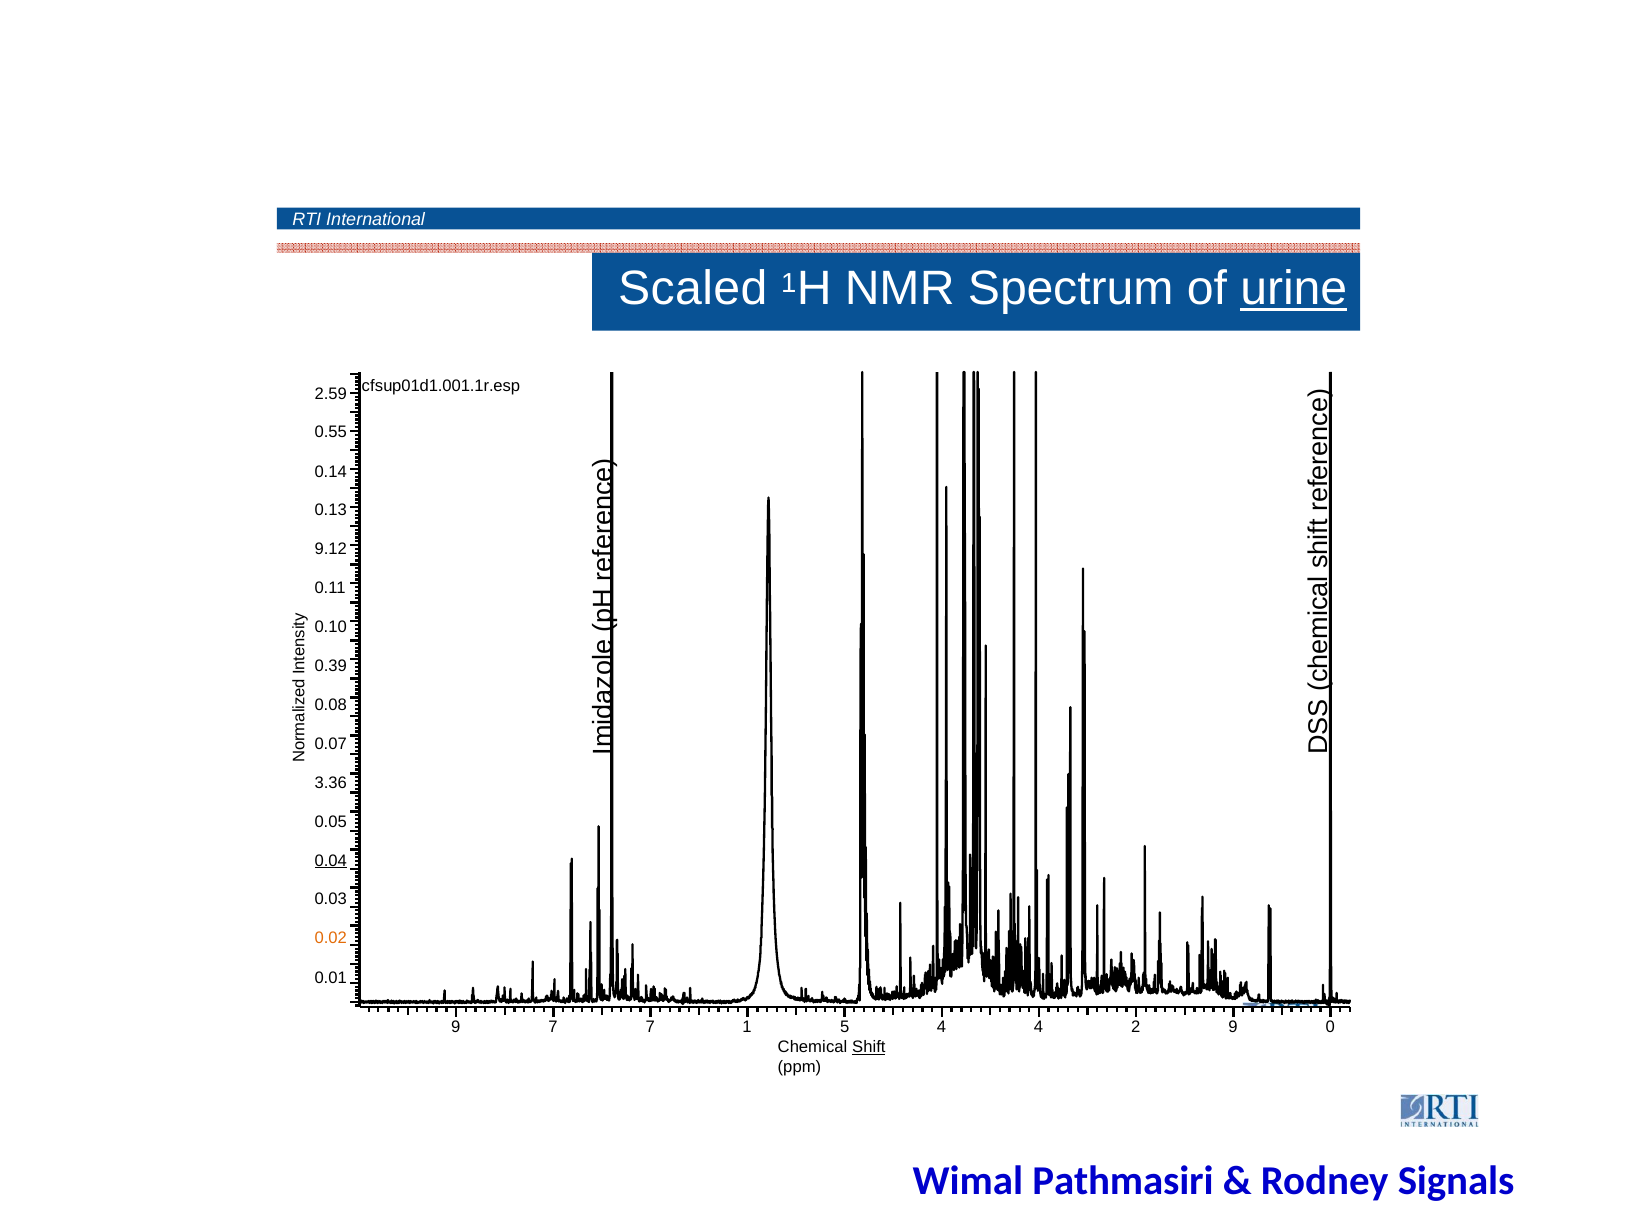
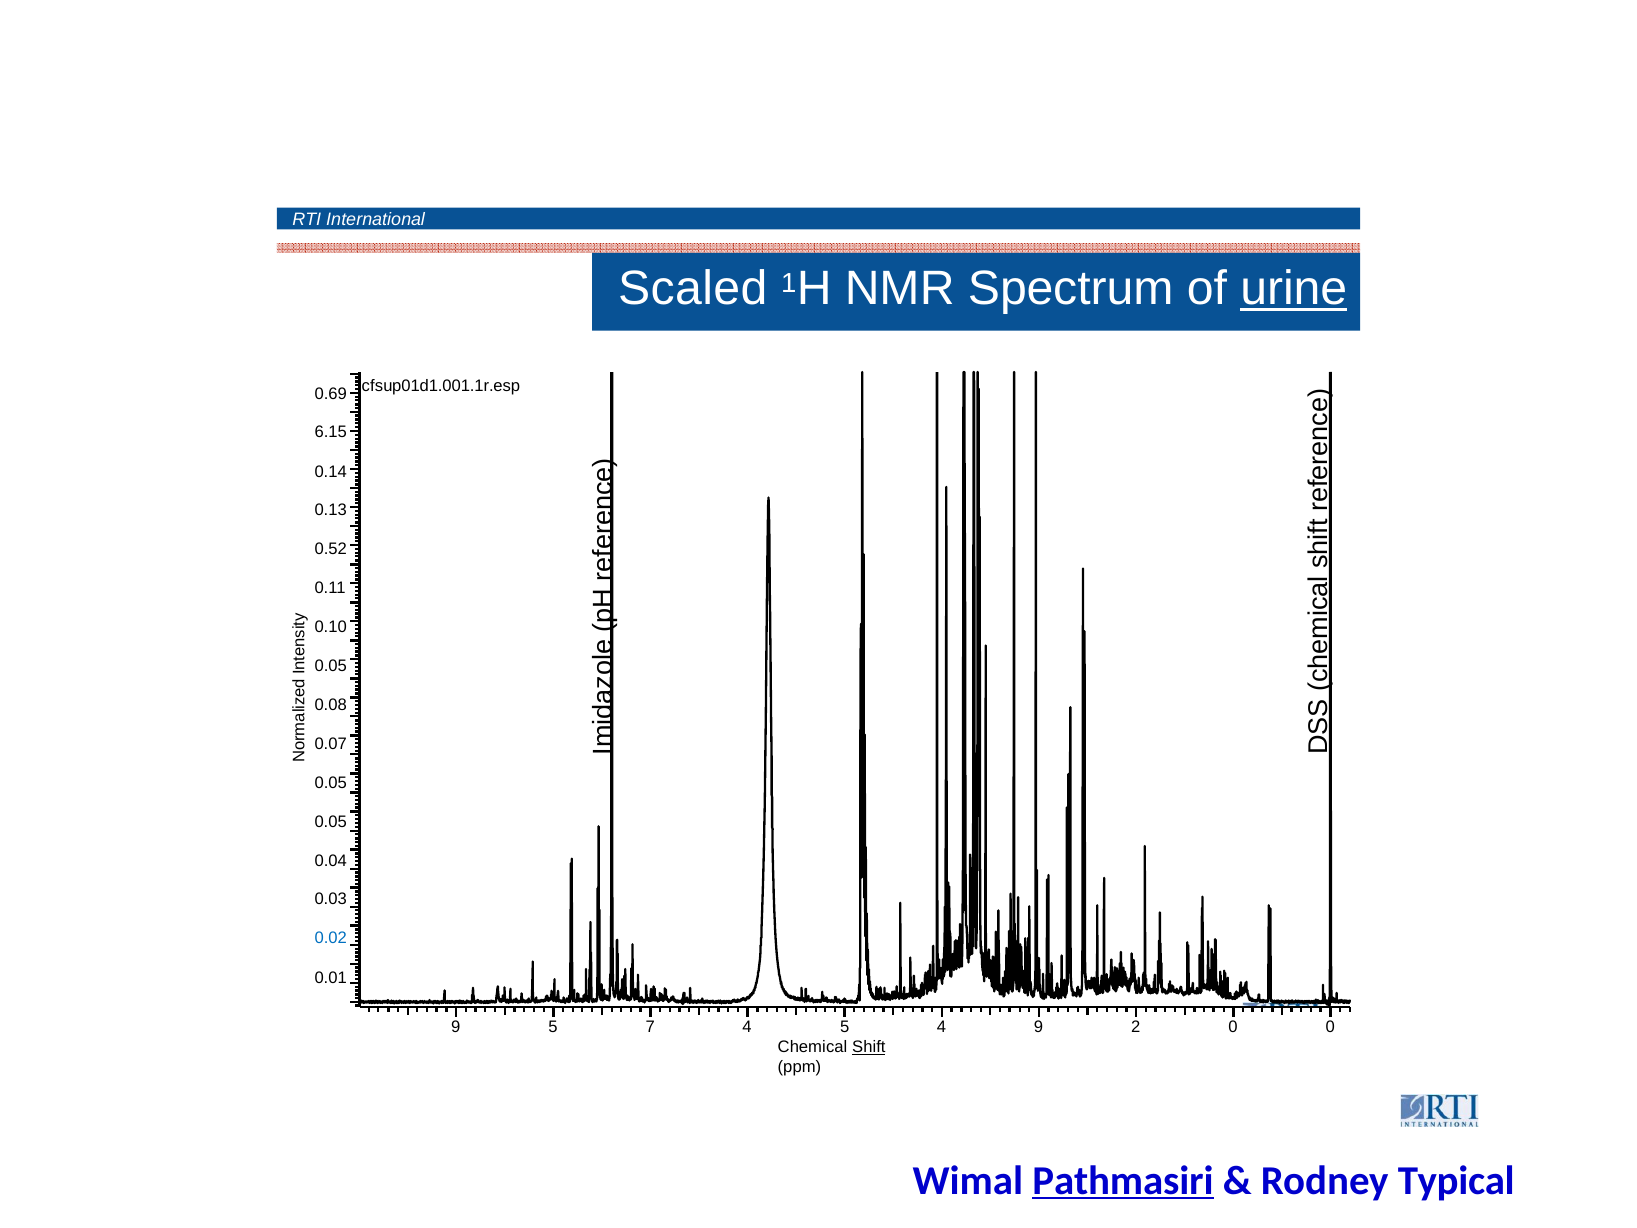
2.59: 2.59 -> 0.69 (331, 394)
0.55: 0.55 -> 6.15 (331, 432)
9.12: 9.12 -> 0.52 (331, 549)
0.39: 0.39 -> 0.05 (331, 666)
3.36: 3.36 -> 0.05 (331, 783)
0.04 underline: present -> none (331, 861)
0.02 colour: orange -> blue (331, 938)
9 7: 7 -> 5 (553, 1027)
7 1: 1 -> 4 (747, 1027)
4 4: 4 -> 9 (1039, 1027)
2 9: 9 -> 0 (1233, 1027)
Pathmasiri underline: none -> present (1123, 1180)
Signals: Signals -> Typical (1456, 1180)
